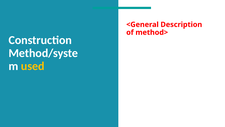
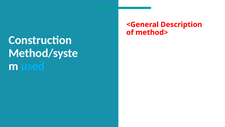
used colour: yellow -> light blue (33, 66)
